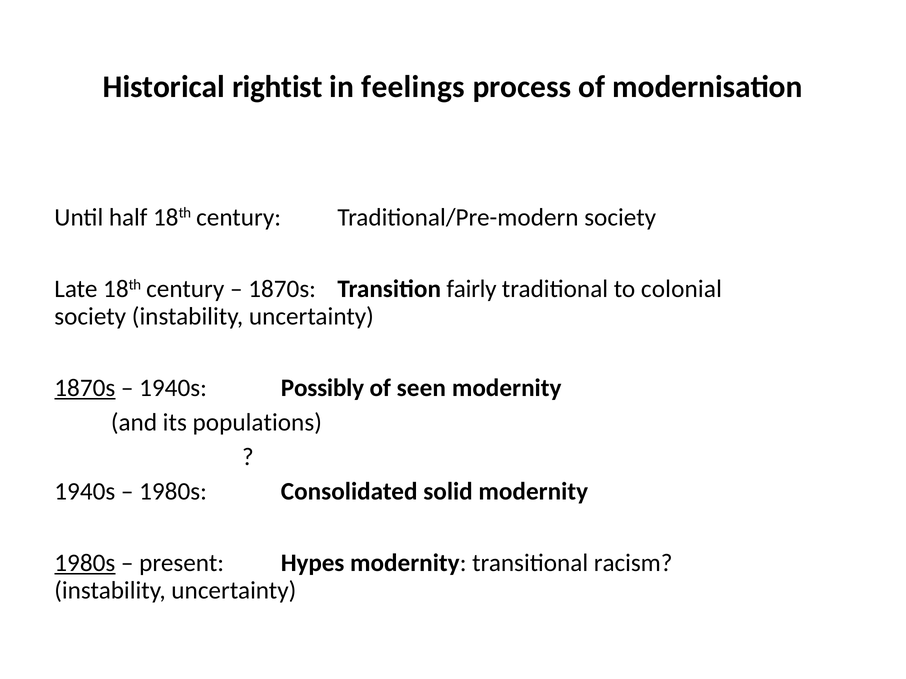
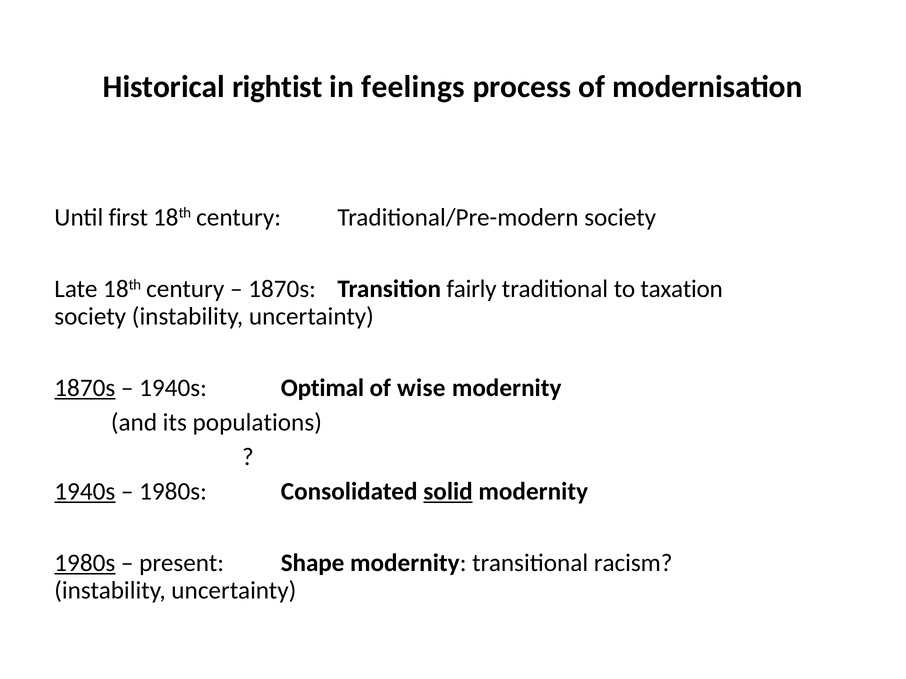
half: half -> first (128, 217)
colonial: colonial -> taxation (682, 289)
Possibly: Possibly -> Optimal (322, 388)
seen: seen -> wise (421, 388)
1940s underline: none -> present (85, 492)
solid underline: none -> present (448, 492)
Hypes: Hypes -> Shape (313, 563)
